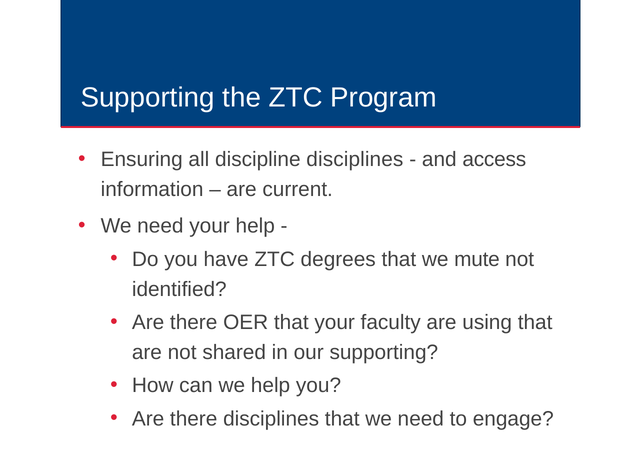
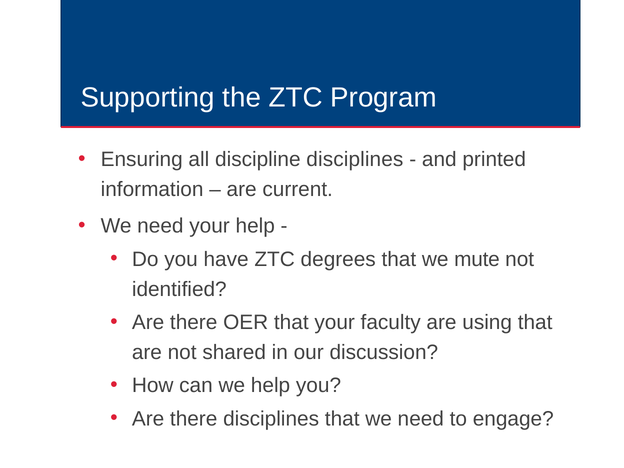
access: access -> printed (494, 160)
our supporting: supporting -> discussion (384, 352)
